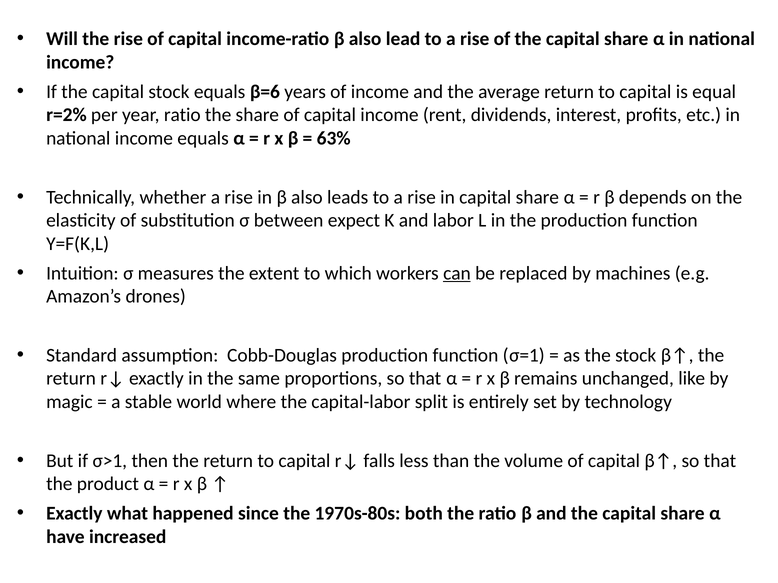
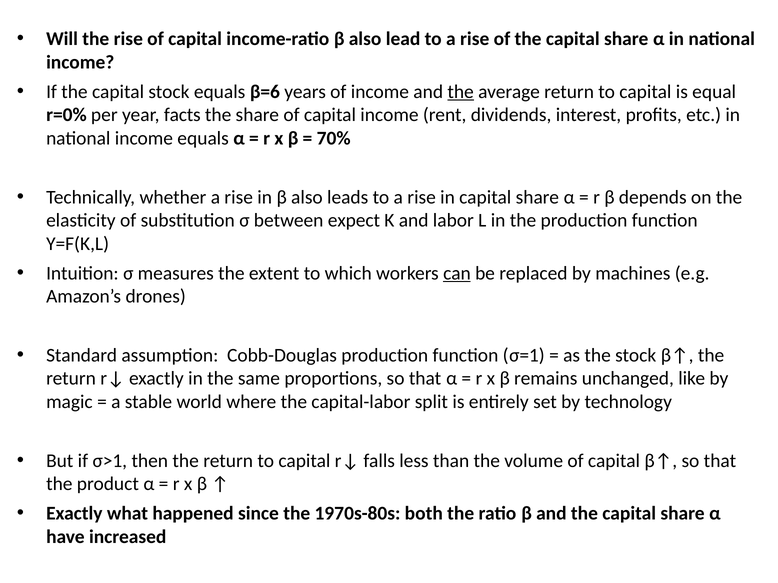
the underline: none -> present (461, 92)
r=2%: r=2% -> r=0% (66, 115)
year ratio: ratio -> facts (182, 115)
63%: 63% -> 70% (334, 139)
